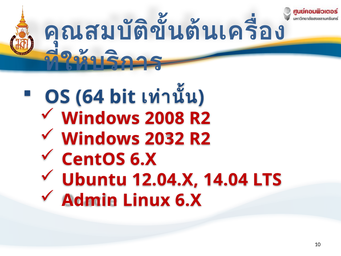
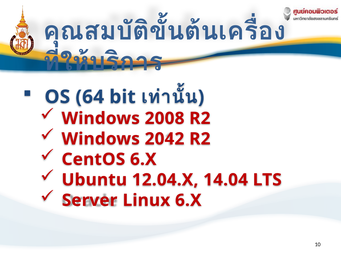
2032: 2032 -> 2042 (164, 139)
Admin: Admin -> Server (90, 200)
